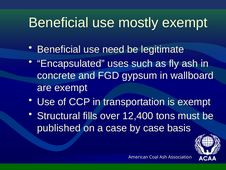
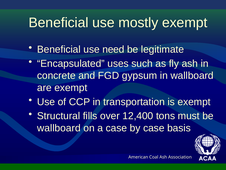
published: published -> wallboard (59, 128)
